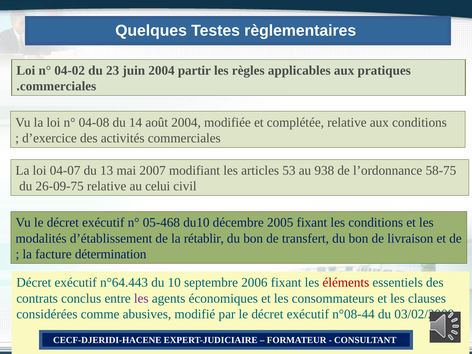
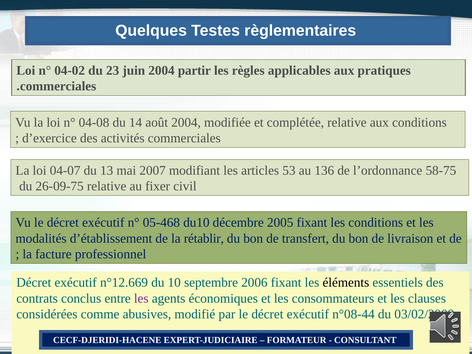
938: 938 -> 136 (324, 171)
celui: celui -> fixer (158, 186)
détermination: détermination -> professionnel (111, 254)
n°64.443: n°64.443 -> n°12.669 (124, 283)
éléments colour: red -> black (346, 283)
